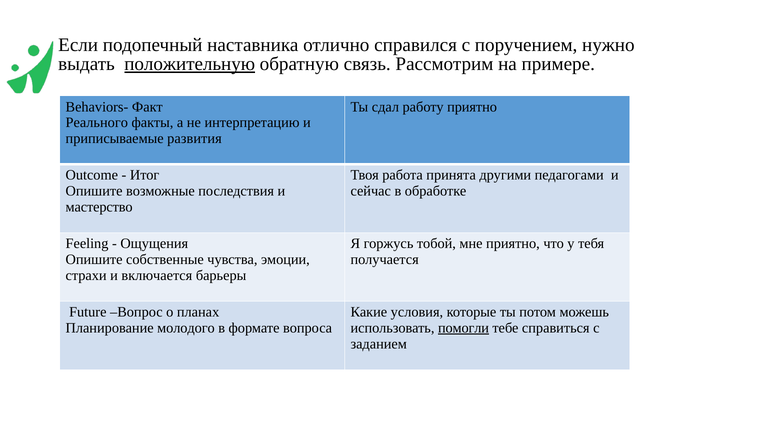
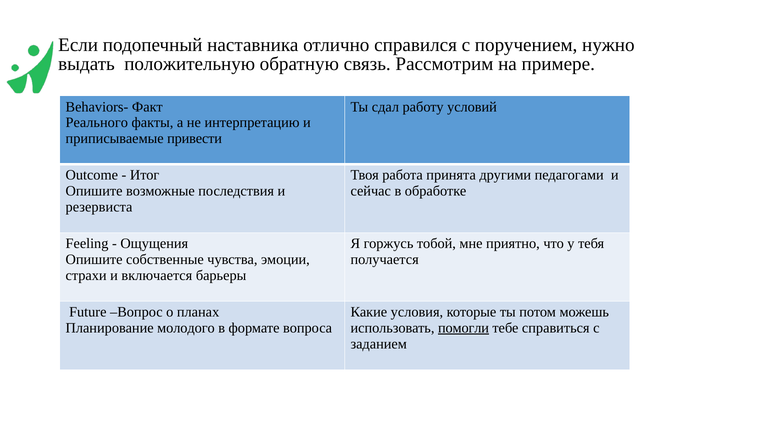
положительную underline: present -> none (190, 64)
работу приятно: приятно -> условий (472, 107)
развития: развития -> привести (195, 138)
мастерство: мастерство -> резервиста (99, 207)
